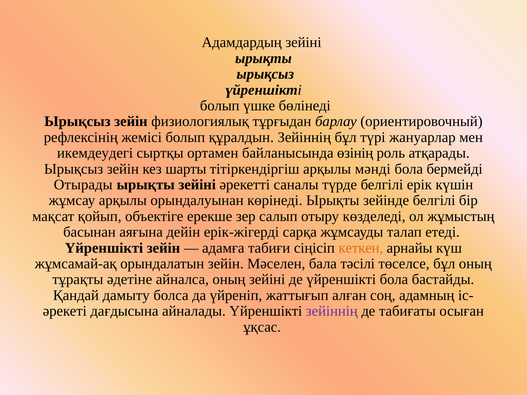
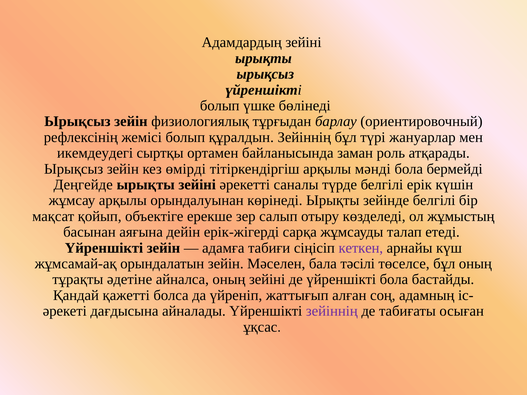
өзінің: өзінің -> заман (355, 153)
шарты: шарты -> өмірді (186, 169)
Отырады: Отырады -> Деңгейде (83, 185)
кеткен colour: orange -> purple (361, 248)
дамыту: дамыту -> қажетті (126, 295)
